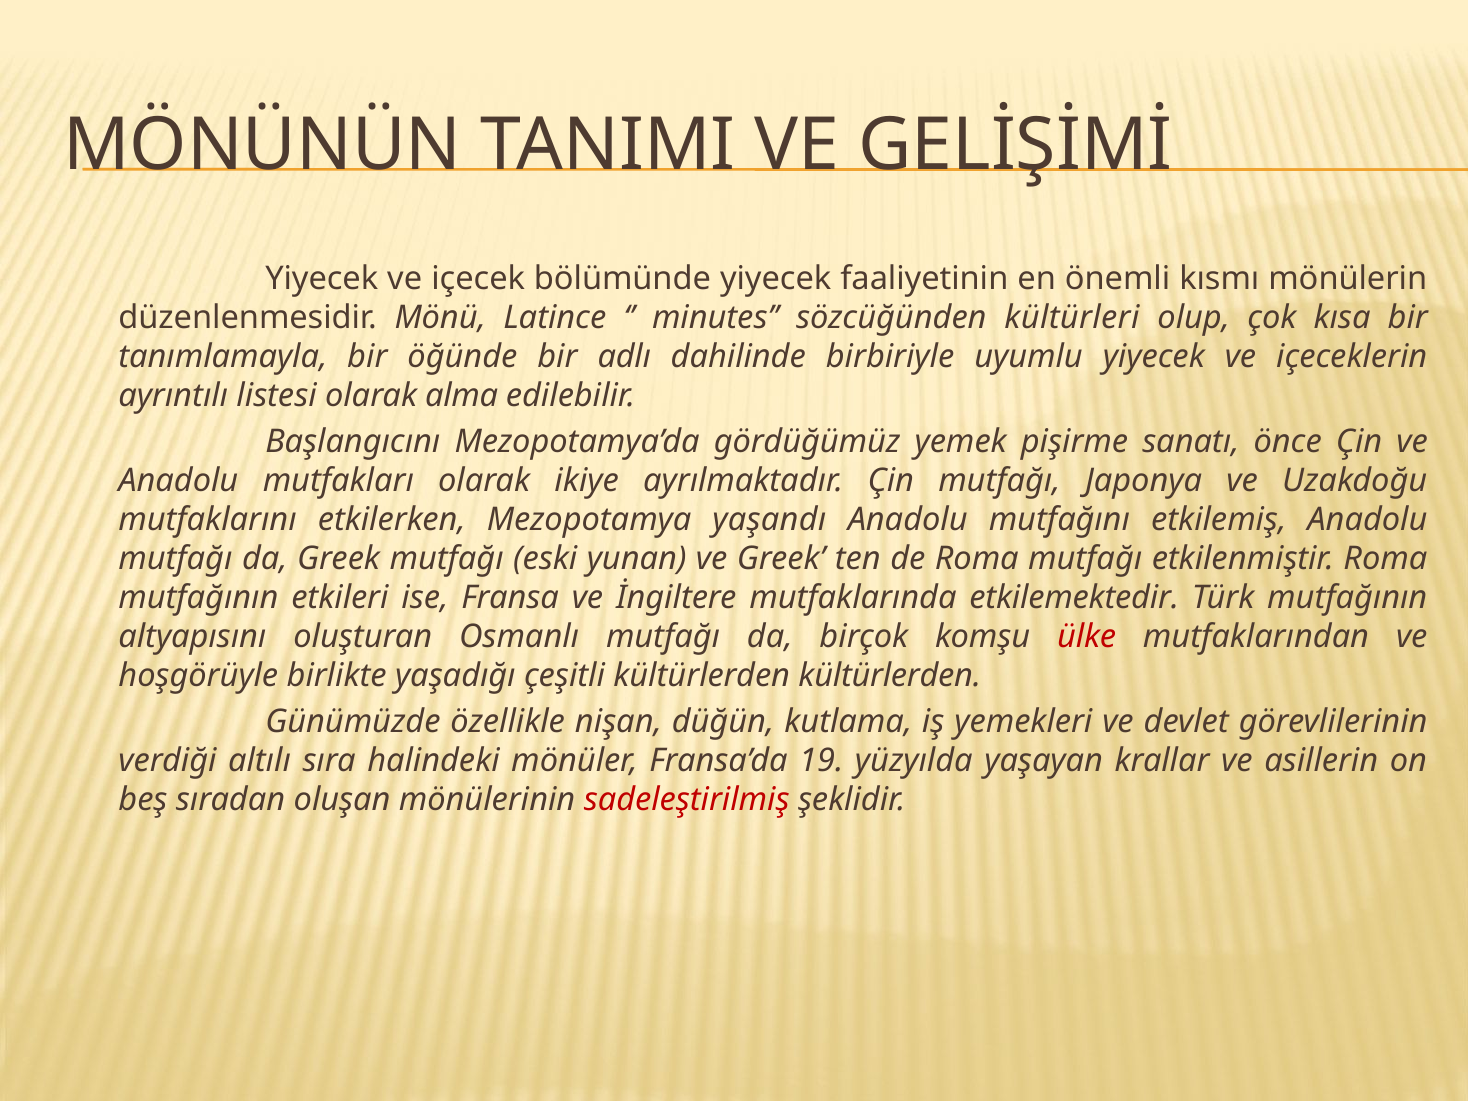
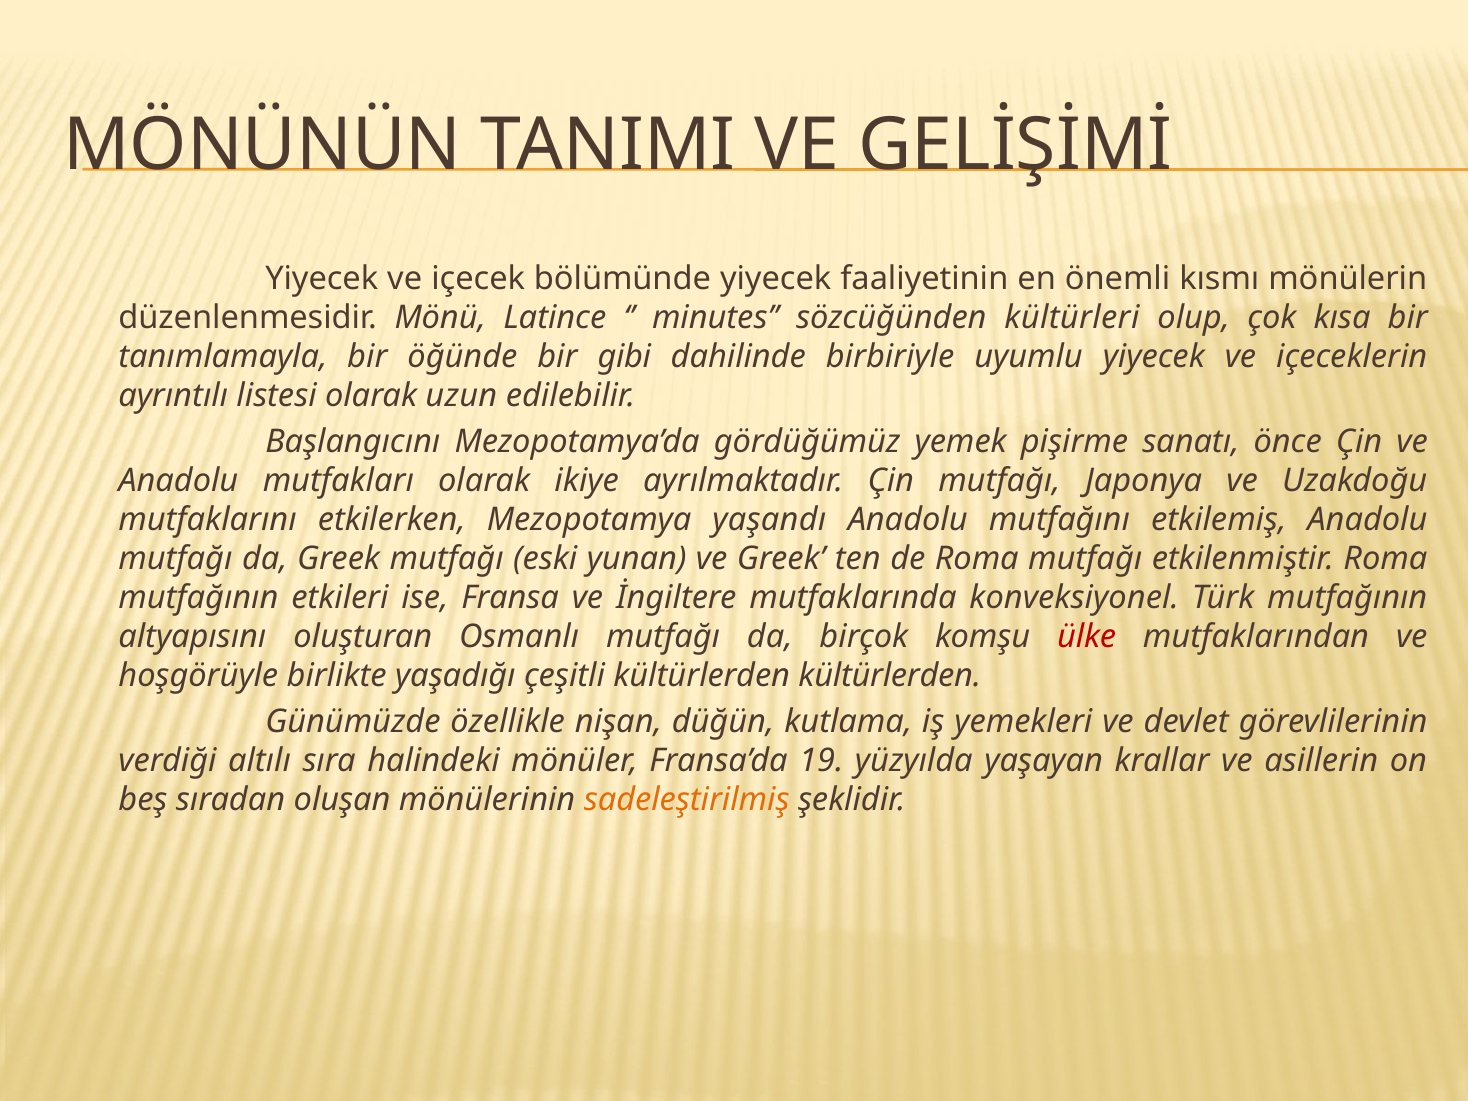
adlı: adlı -> gibi (624, 357)
alma: alma -> uzun (461, 396)
etkilemektedir: etkilemektedir -> konveksiyonel (1074, 598)
sadeleştirilmiş colour: red -> orange (687, 799)
